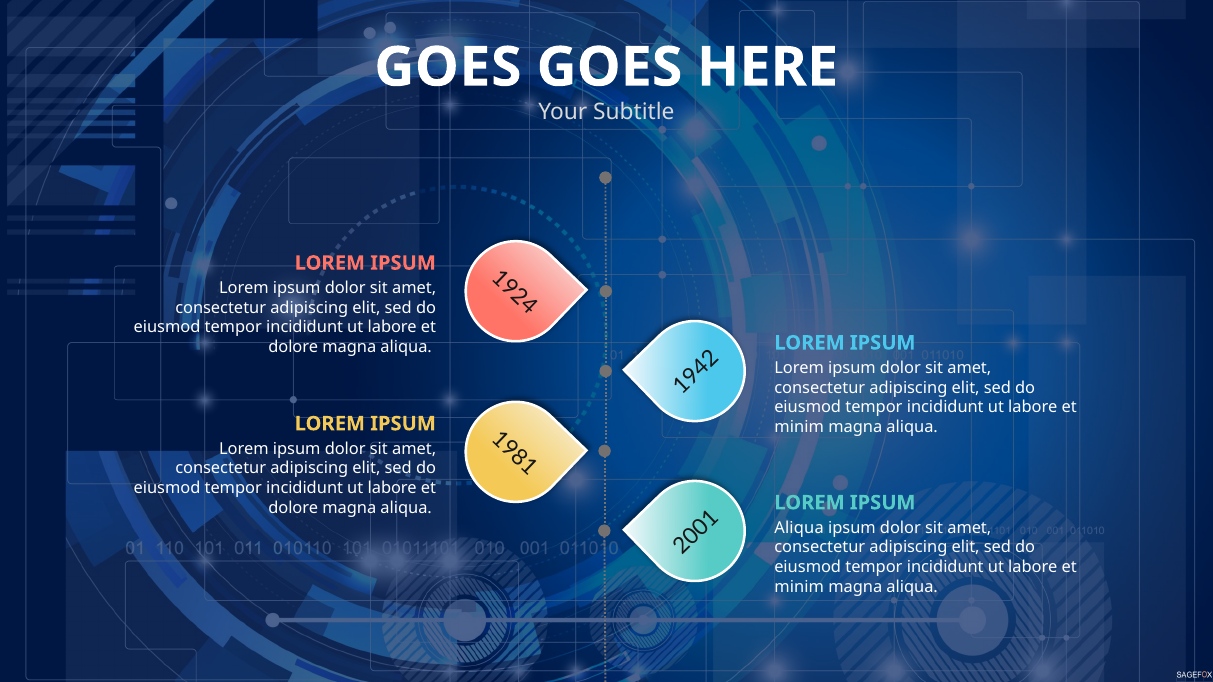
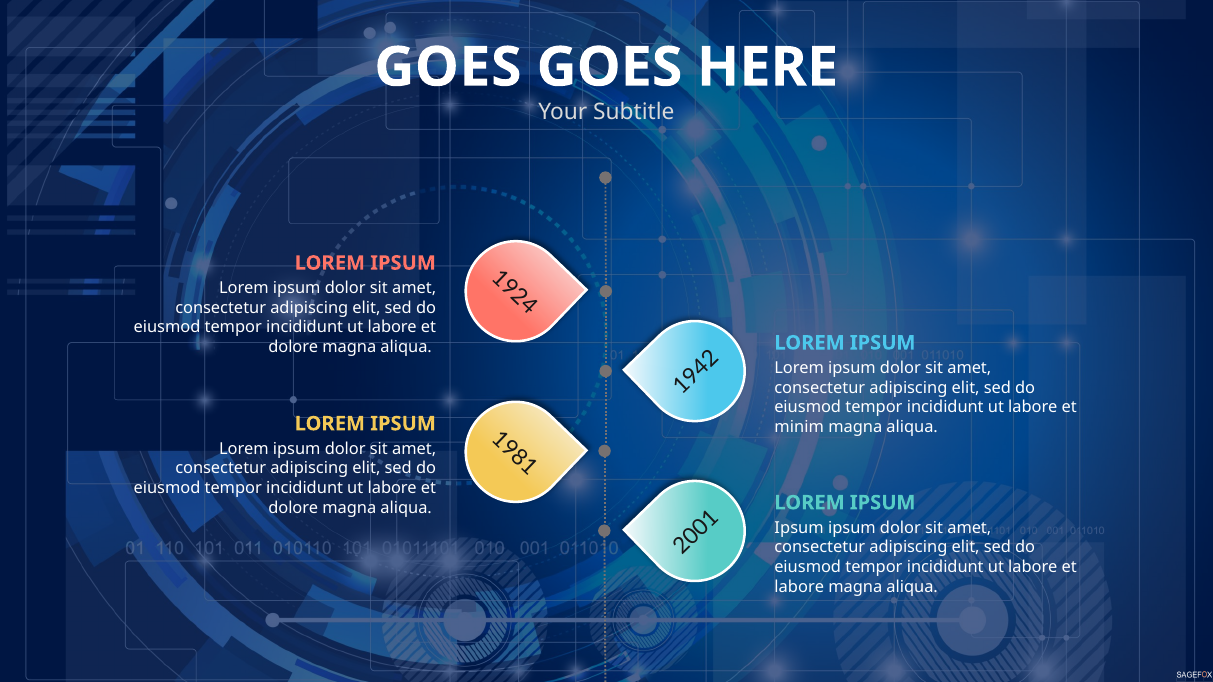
Aliqua: Aliqua -> Ipsum (799, 528)
minim: minim -> labore (799, 587)
